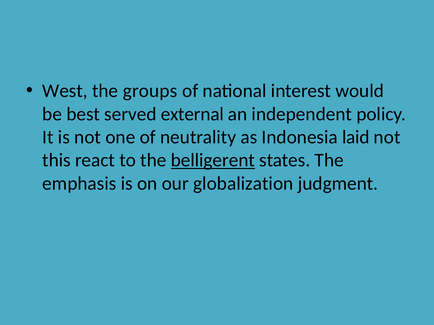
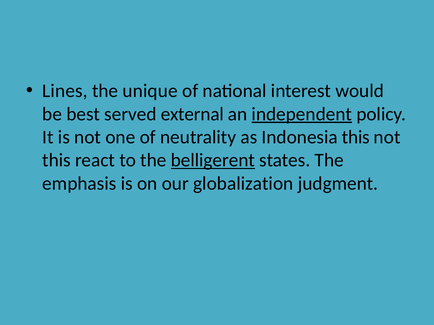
West: West -> Lines (65, 91)
groups: groups -> unique (150, 91)
independent underline: none -> present (302, 114)
Indonesia laid: laid -> this (356, 137)
